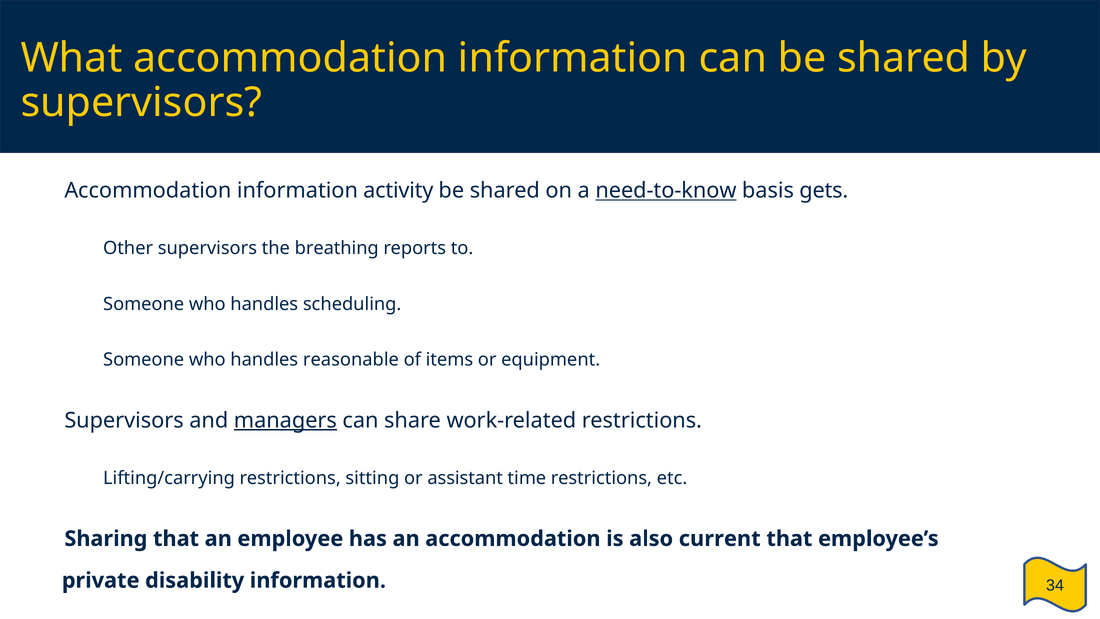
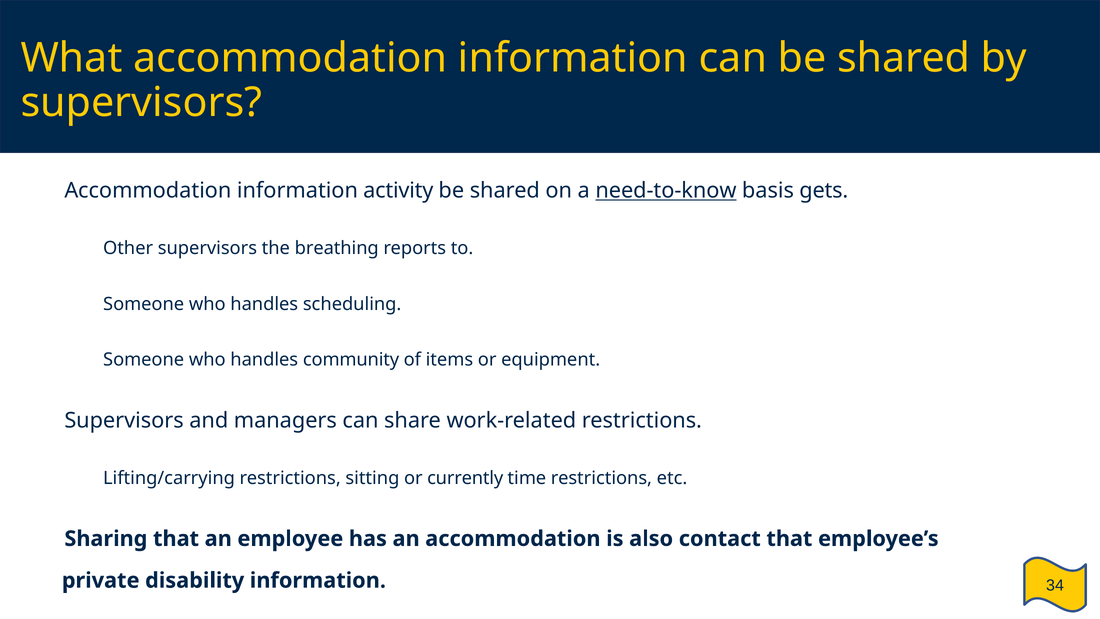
reasonable: reasonable -> community (351, 360)
managers underline: present -> none (285, 420)
assistant: assistant -> currently (465, 478)
current: current -> contact (720, 539)
